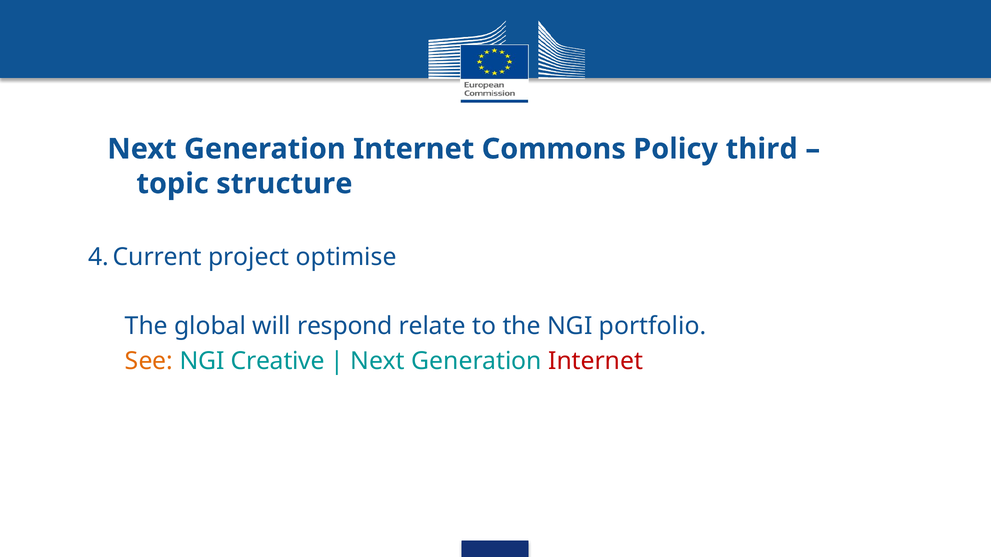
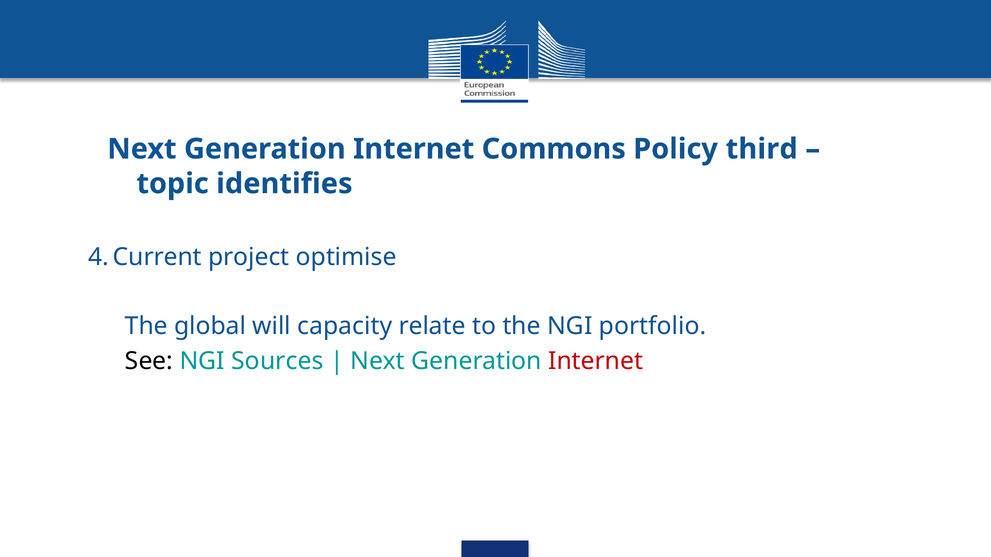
structure: structure -> identifies (284, 184)
respond: respond -> capacity (345, 327)
See colour: orange -> black (149, 361)
Creative: Creative -> Sources (278, 361)
